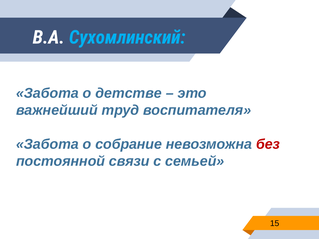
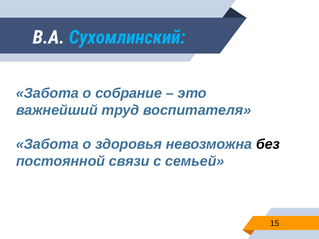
детстве: детстве -> собрание (129, 93)
собрание: собрание -> здоровья (129, 144)
без colour: red -> black (268, 144)
